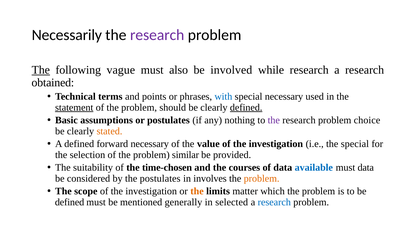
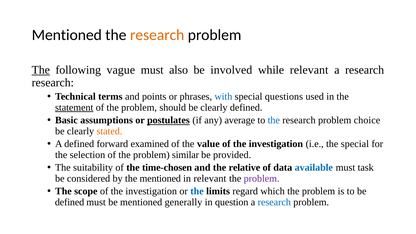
Necessarily: Necessarily -> Mentioned (67, 35)
research colour: purple -> orange (157, 35)
while research: research -> relevant (309, 70)
obtained: obtained -> research (53, 83)
special necessary: necessary -> questions (284, 97)
defined underline: present -> none (246, 107)
postulates underline: none -> present (168, 120)
nothing: nothing -> average (240, 120)
the colour: purple -> blue (274, 120)
forward necessary: necessary -> examined (150, 144)
courses: courses -> relative (244, 168)
must data: data -> task (366, 168)
the postulates: postulates -> mentioned (160, 178)
in involves: involves -> relevant (210, 178)
problem colour: orange -> purple (262, 178)
the colour: orange -> blue (197, 191)
matter: matter -> regard (245, 191)
selected: selected -> question (232, 202)
